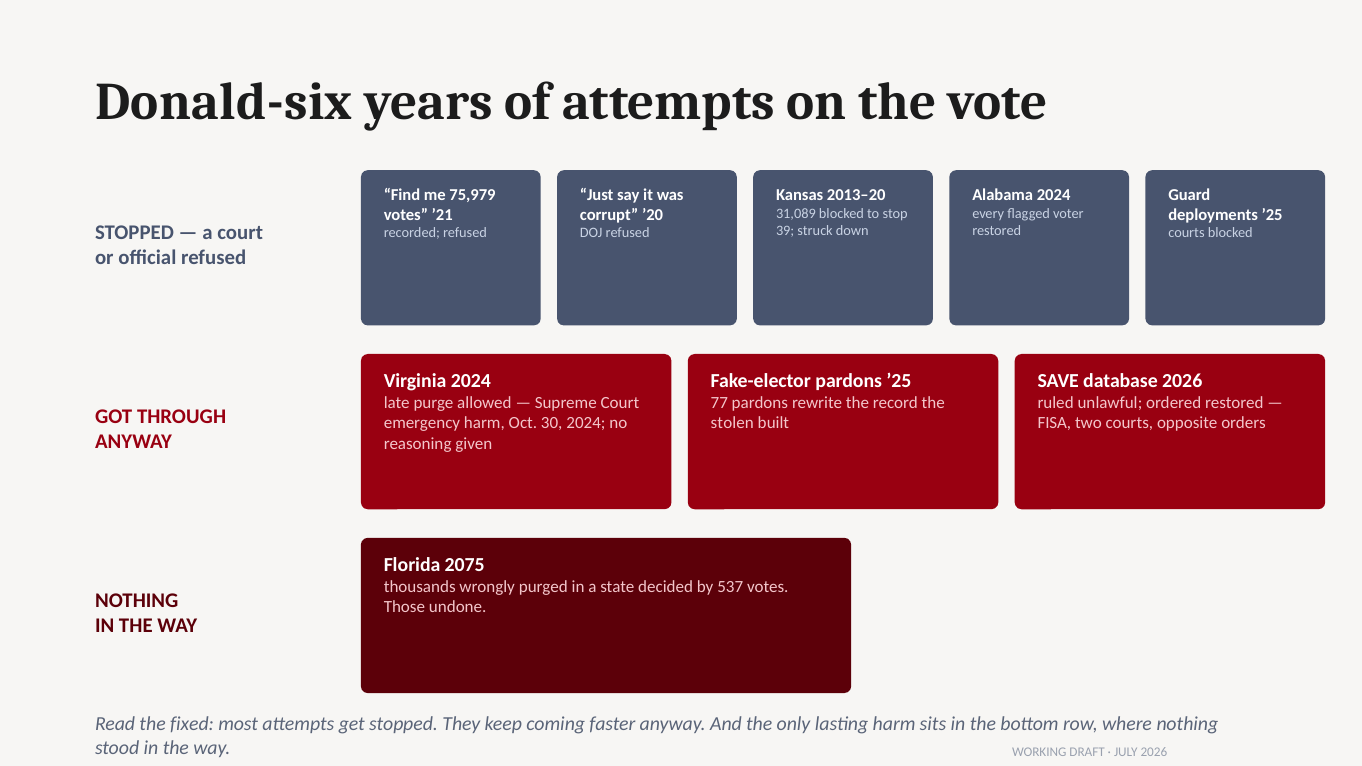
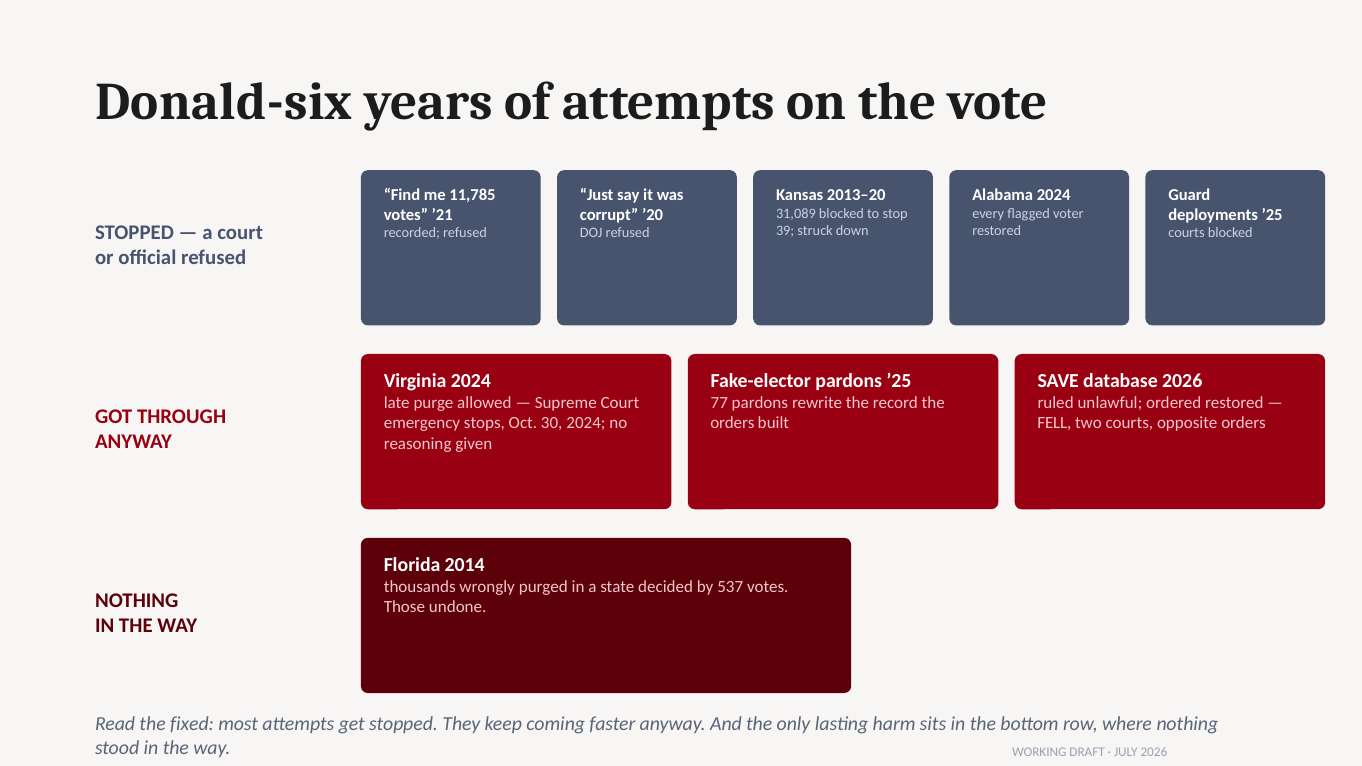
75,979: 75,979 -> 11,785 (472, 195)
emergency harm: harm -> stops (484, 423)
stolen: stolen -> orders (732, 423)
FISA: FISA -> FELL (1054, 423)
2075: 2075 -> 2014 (465, 565)
